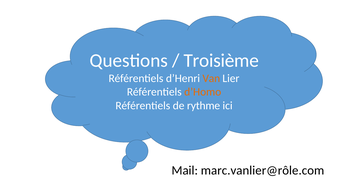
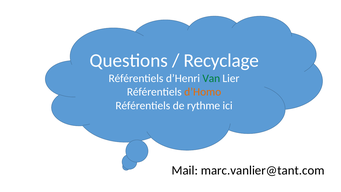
Troisième: Troisième -> Recyclage (221, 60)
Van colour: orange -> green (211, 78)
marc.vanlier@rôle.com: marc.vanlier@rôle.com -> marc.vanlier@tant.com (263, 170)
